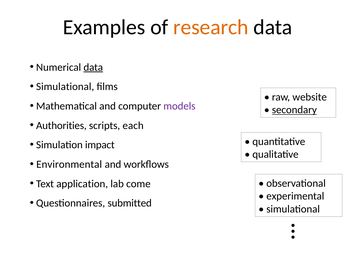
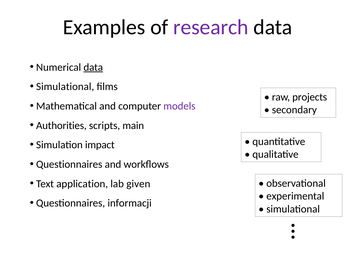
research colour: orange -> purple (211, 27)
website: website -> projects (310, 97)
secondary underline: present -> none (294, 110)
each: each -> main (133, 126)
Environmental: Environmental -> Questionnaires (69, 165)
come: come -> given (138, 184)
submitted: submitted -> informacji (130, 204)
